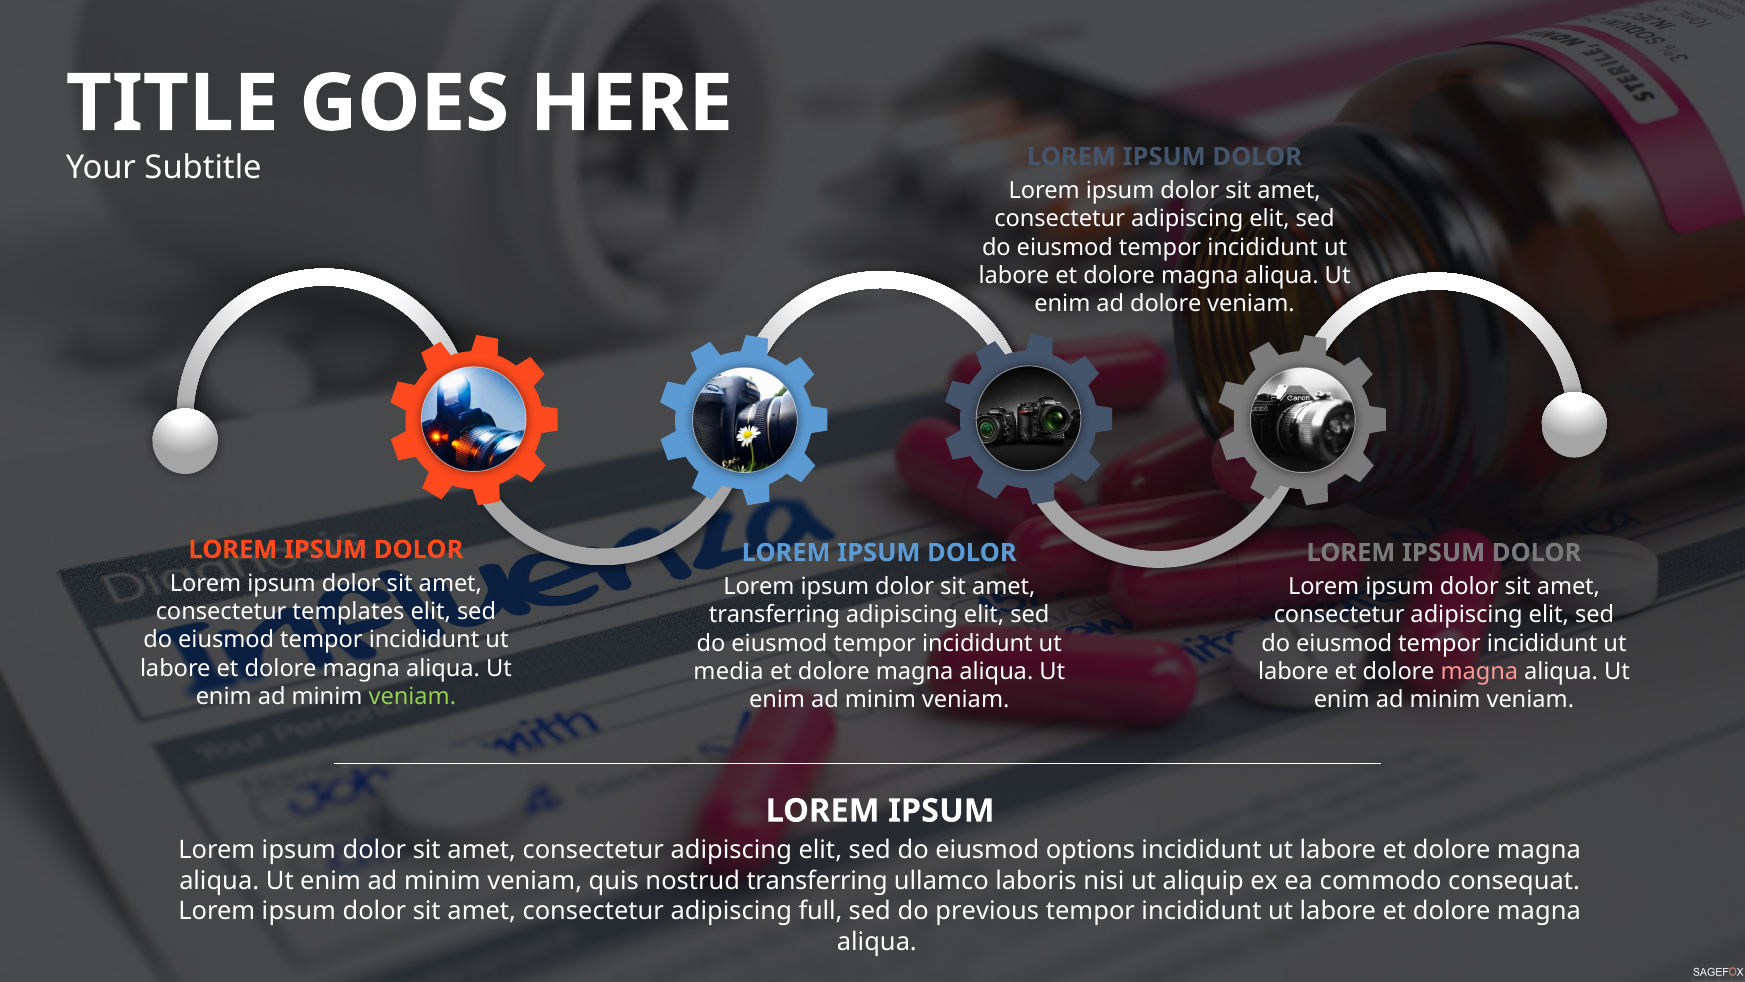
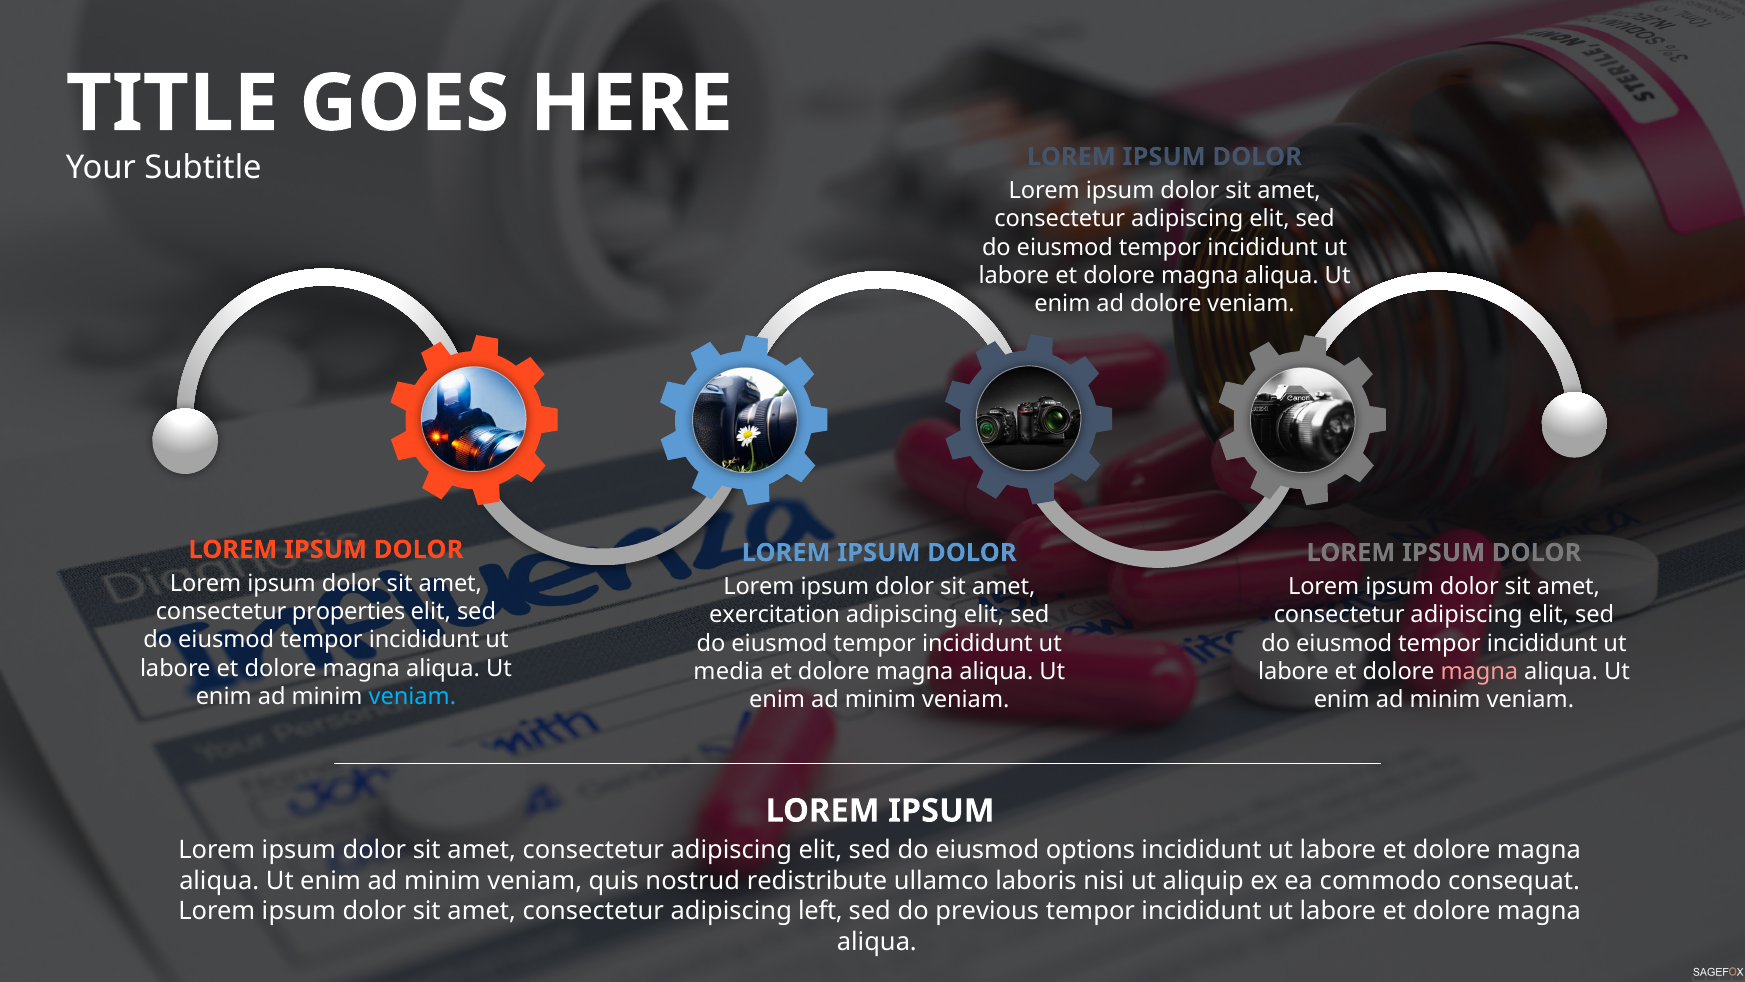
templates: templates -> properties (349, 611)
transferring: transferring -> exercitation (775, 615)
veniam colour: light green -> light blue (412, 697)
nostrud transferring: transferring -> redistribute (817, 881)
full: full -> left (820, 911)
